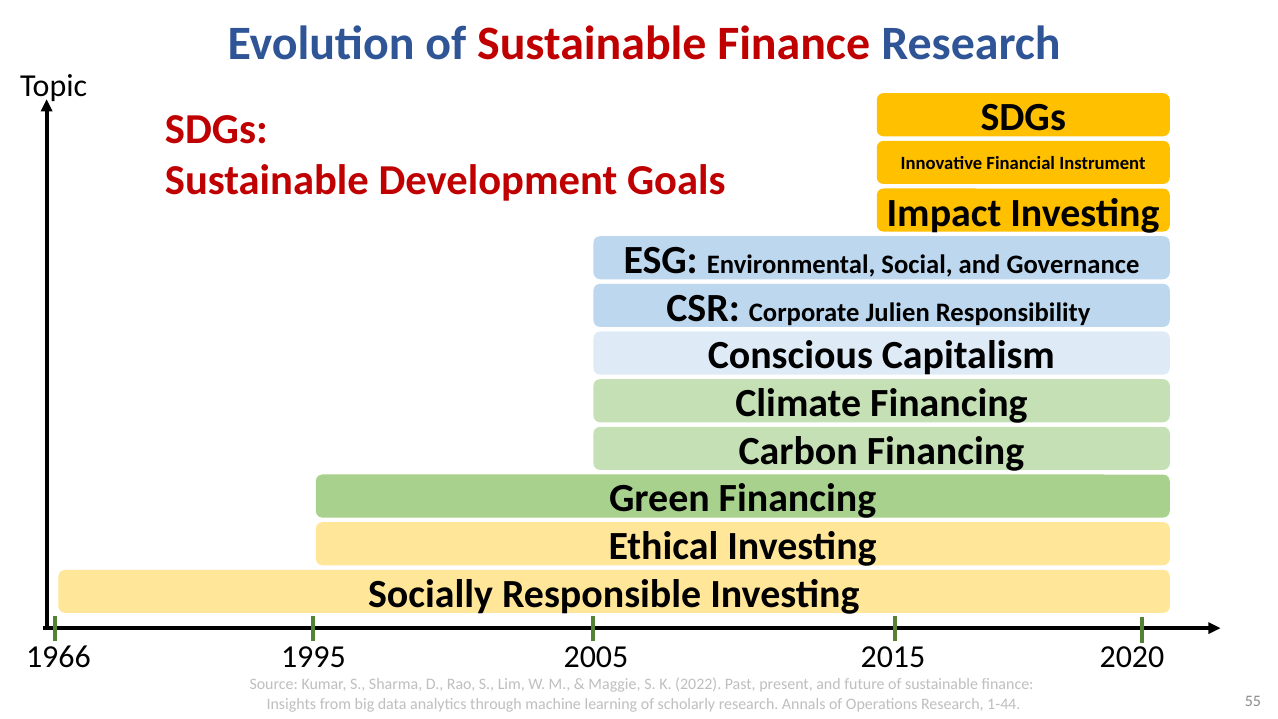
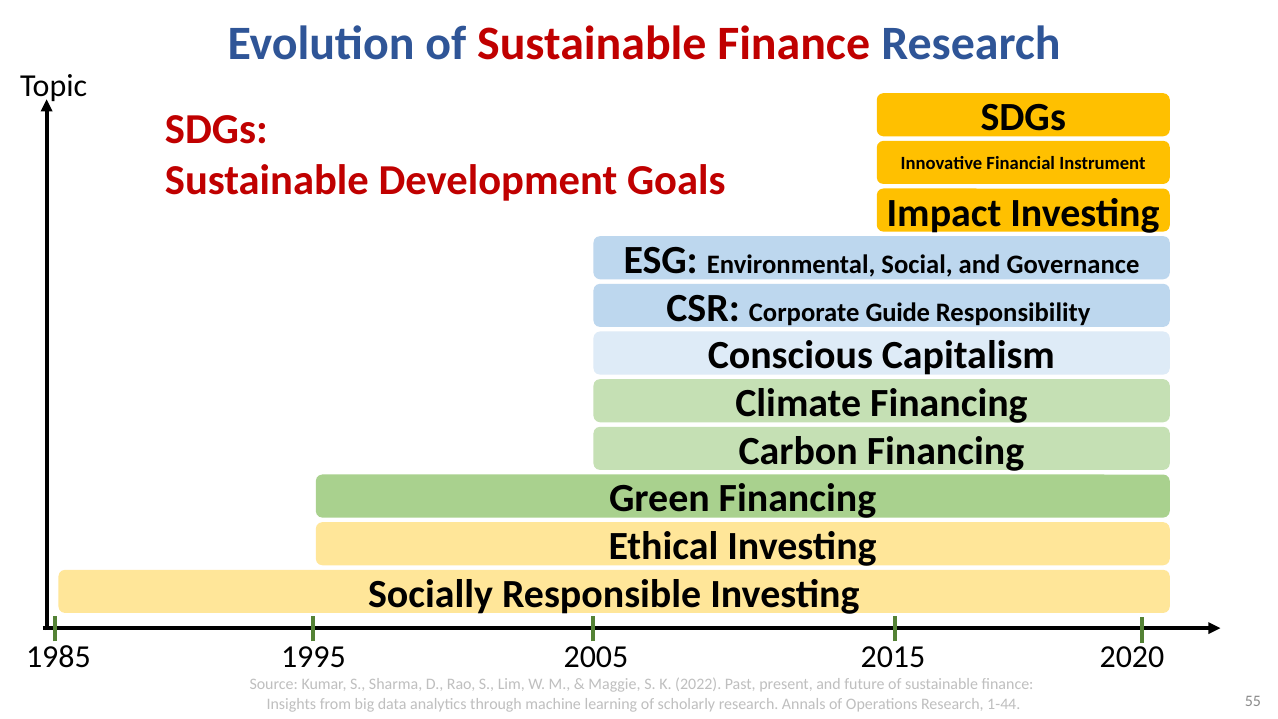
Julien: Julien -> Guide (898, 312)
1966: 1966 -> 1985 (58, 657)
